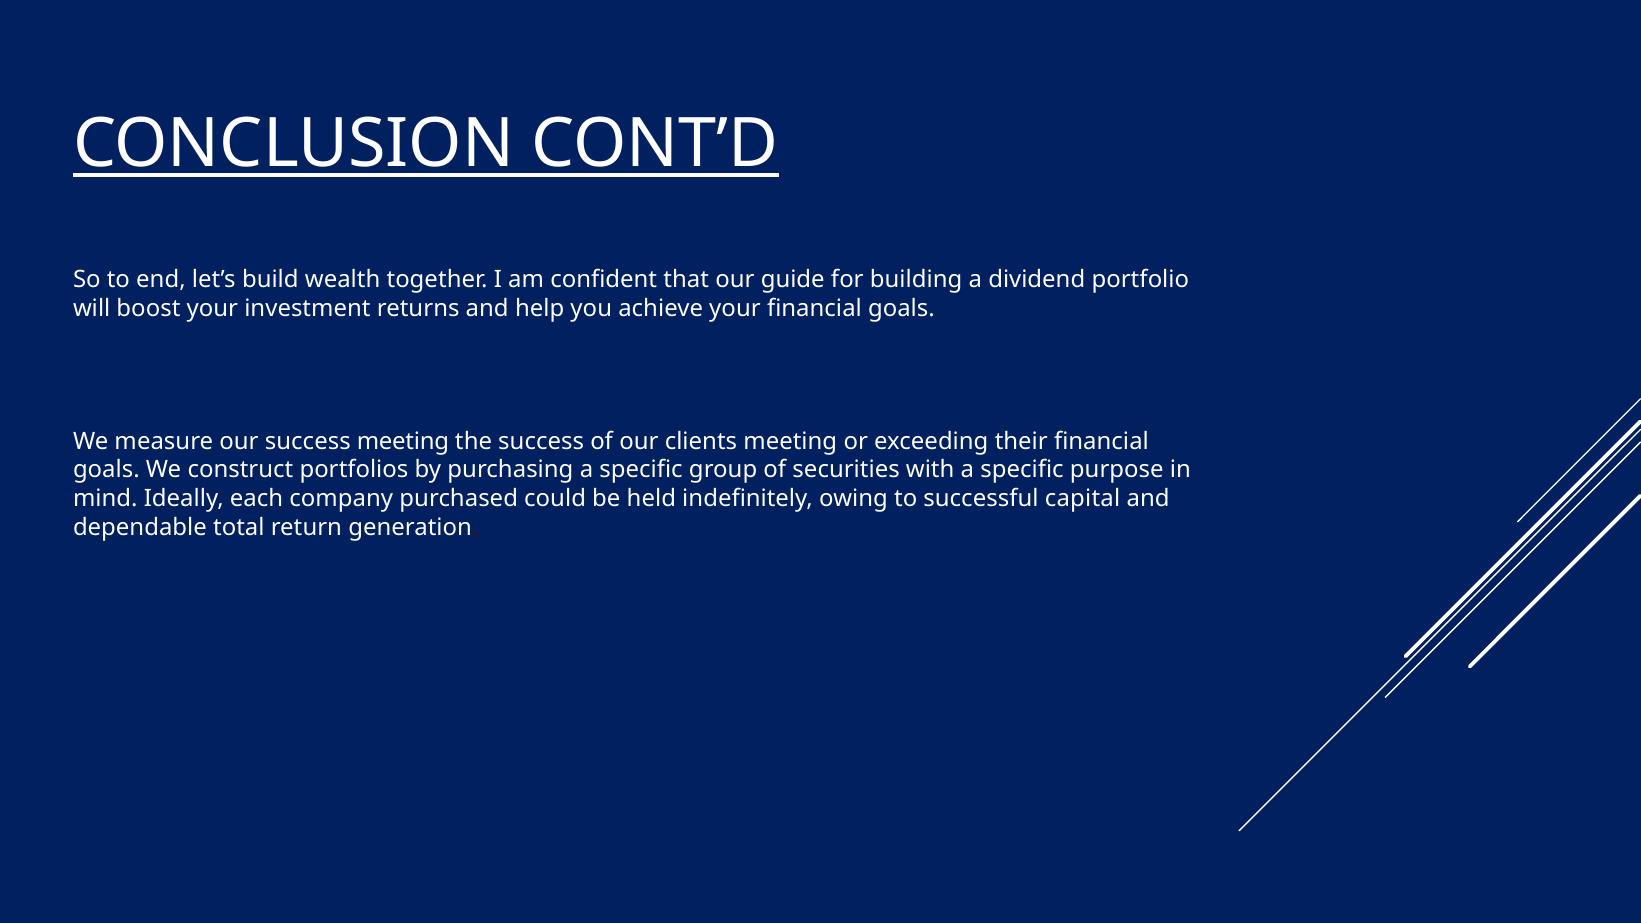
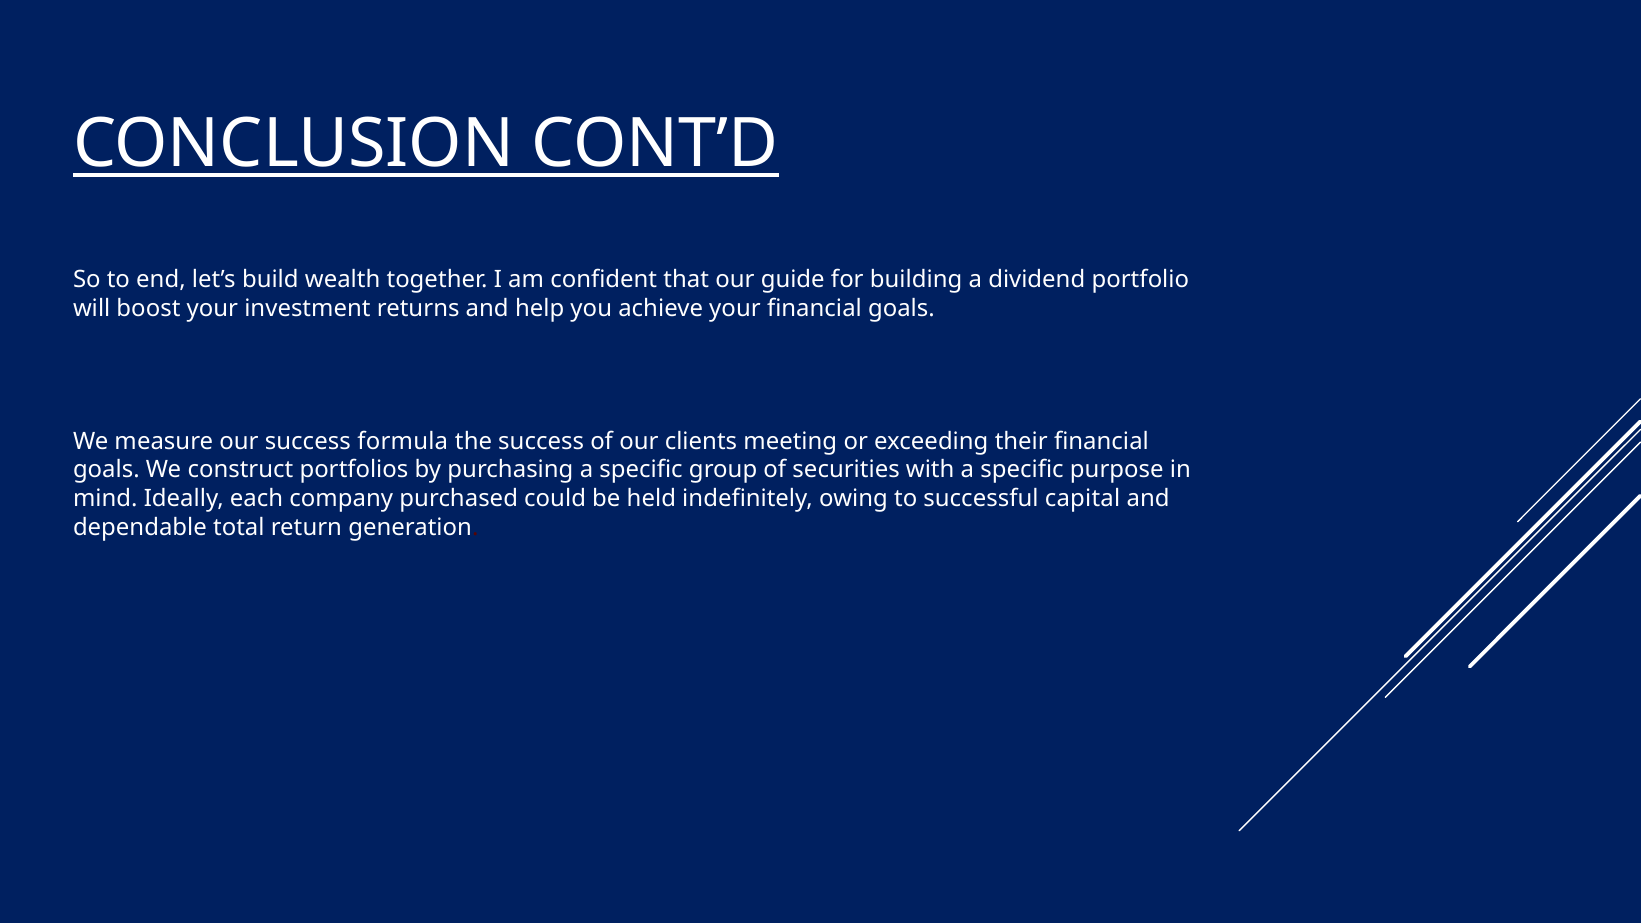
success meeting: meeting -> formula (403, 441)
